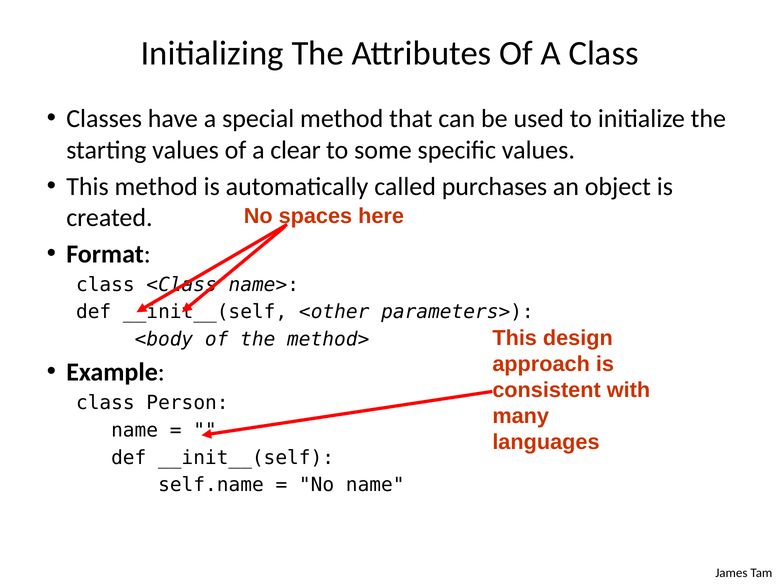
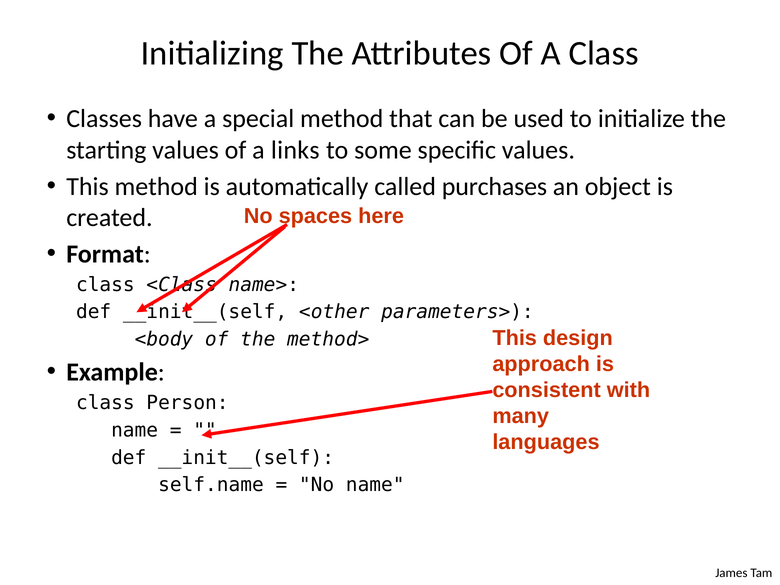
clear: clear -> links (295, 150)
